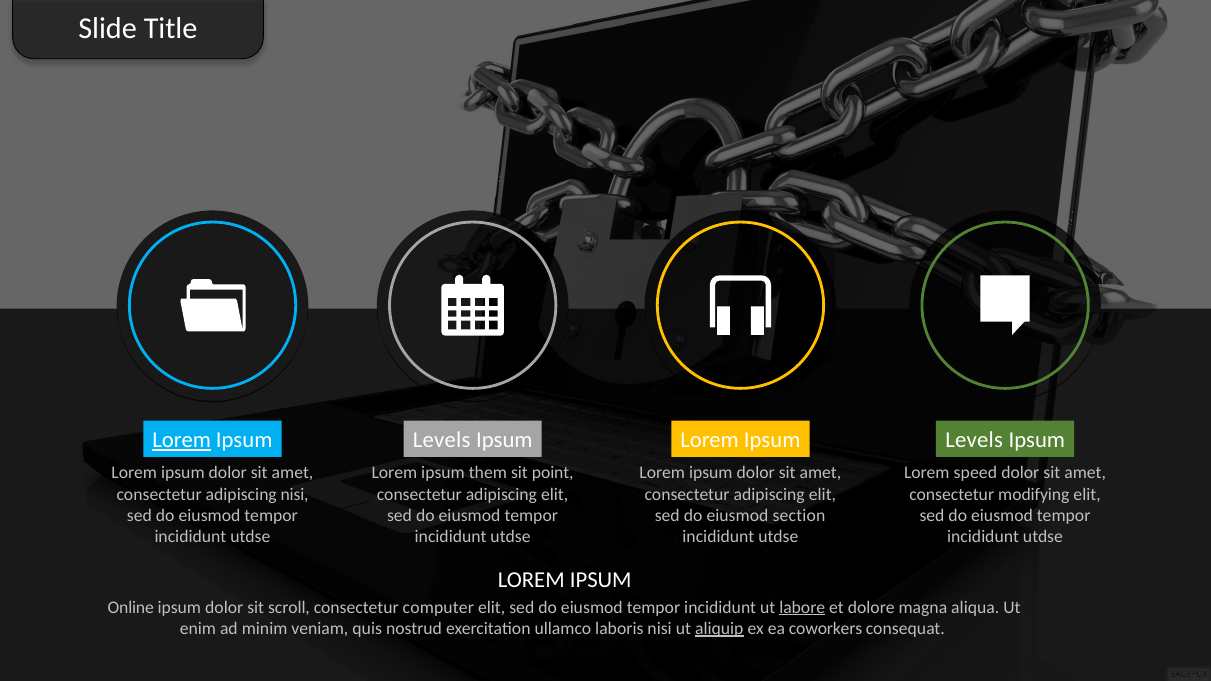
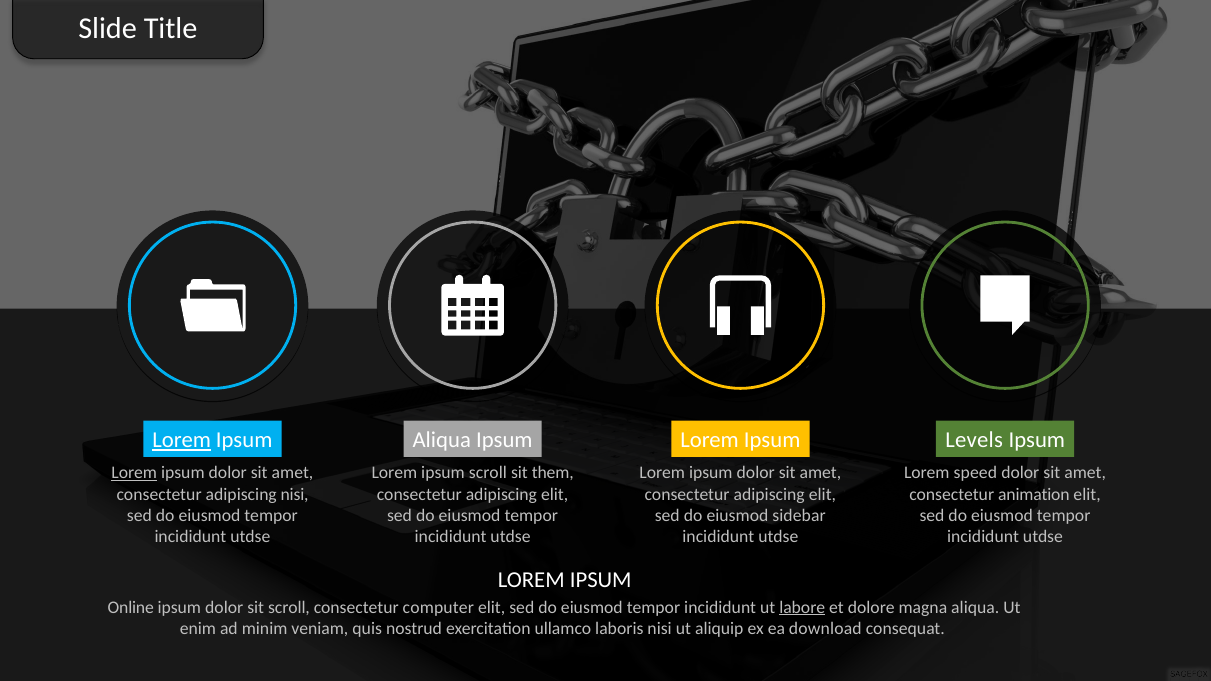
Levels: Levels -> Aliqua (442, 440)
Lorem underline: none -> present (134, 473)
ipsum them: them -> scroll (488, 473)
point: point -> them (553, 473)
modifying: modifying -> animation (1034, 494)
section: section -> sidebar (799, 516)
aliquip underline: present -> none (719, 629)
coworkers: coworkers -> download (825, 629)
